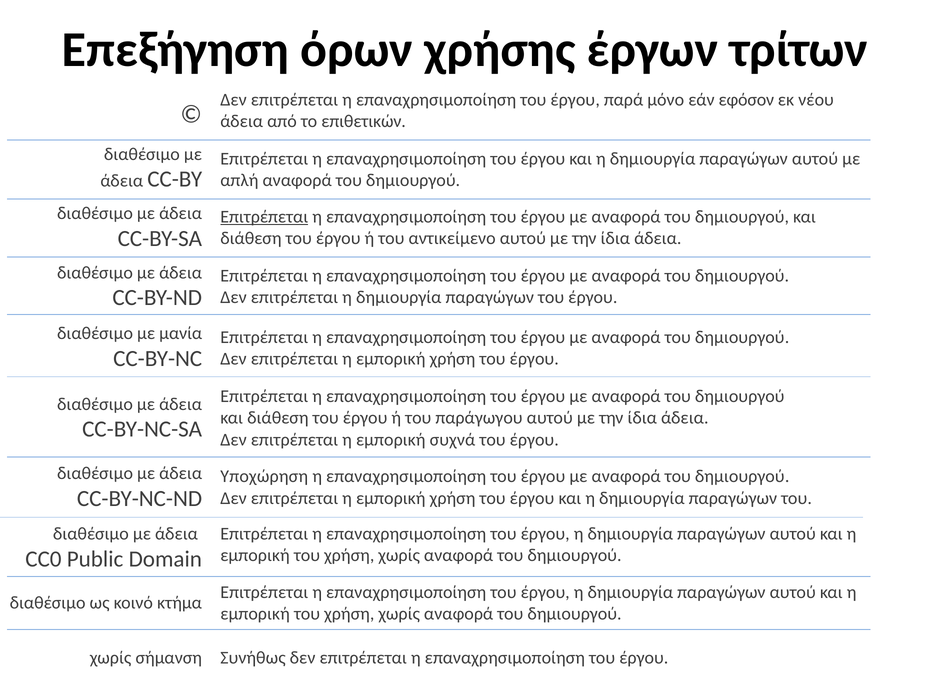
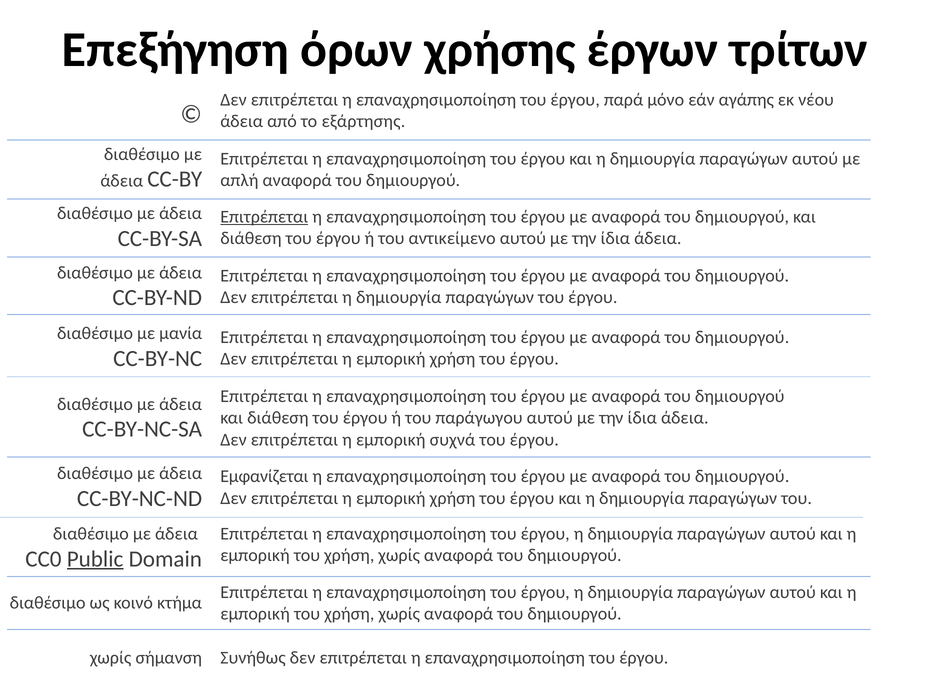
εφόσον: εφόσον -> αγάπης (746, 100)
επιθετικών: επιθετικών -> εξάρτησης (363, 121)
Υποχώρηση: Υποχώρηση -> Εμφανίζεται (264, 476)
Public underline: none -> present (95, 559)
